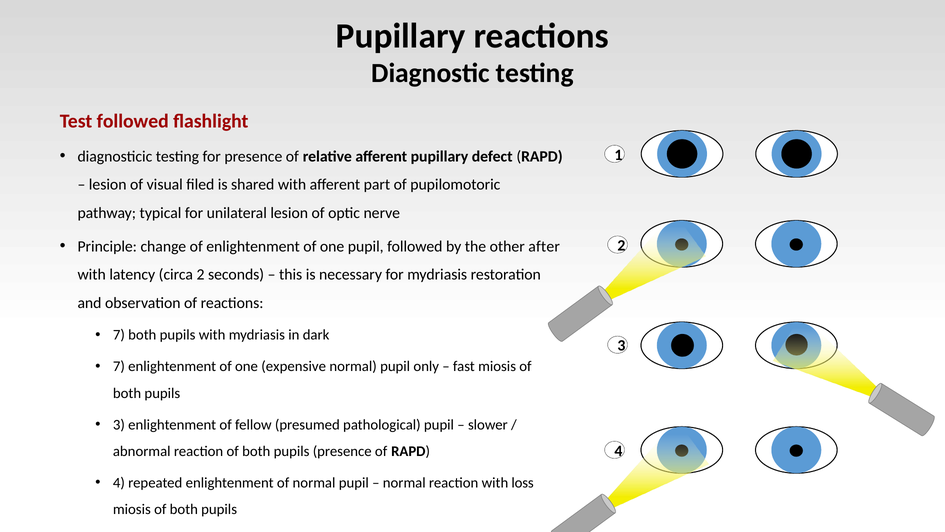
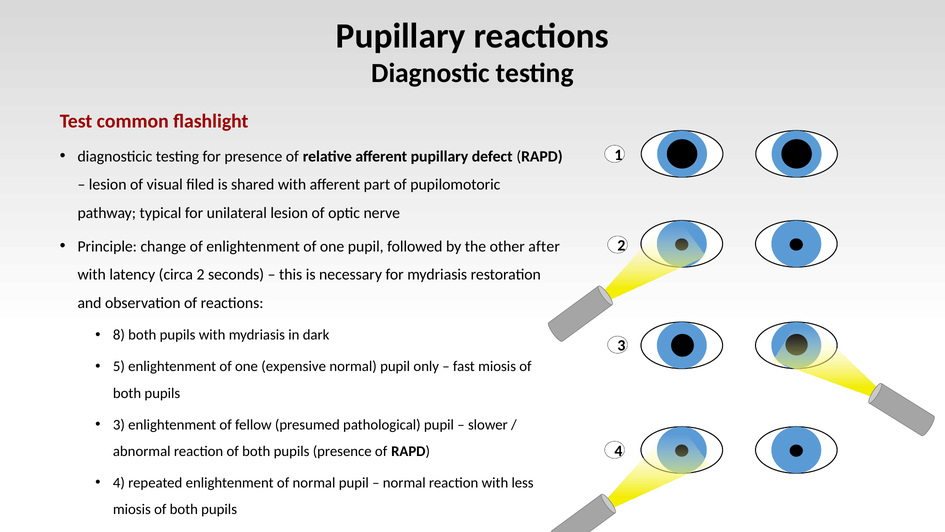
Test followed: followed -> common (133, 121)
7: 7 -> 8 (119, 335)
7: 7 -> 5 (119, 366)
loss: loss -> less (523, 482)
